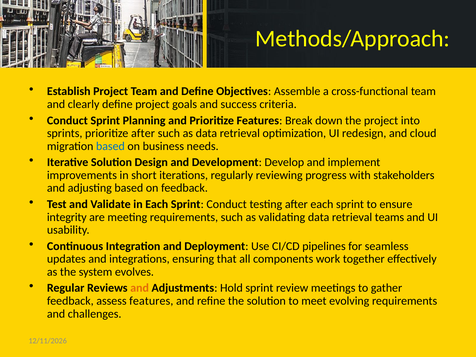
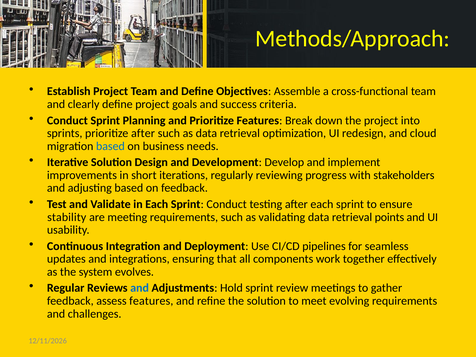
integrity: integrity -> stability (67, 217)
teams: teams -> points (389, 217)
and colour: orange -> blue (140, 288)
